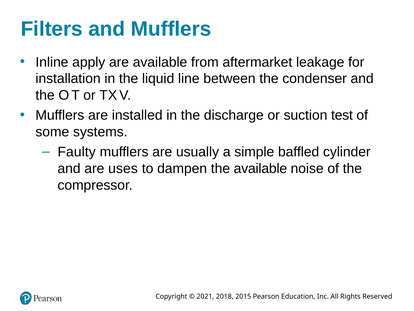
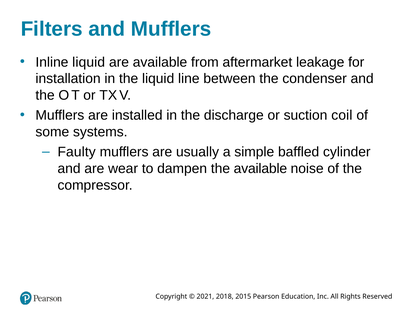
Inline apply: apply -> liquid (89, 62)
test: test -> coil (342, 115)
uses: uses -> wear (123, 168)
